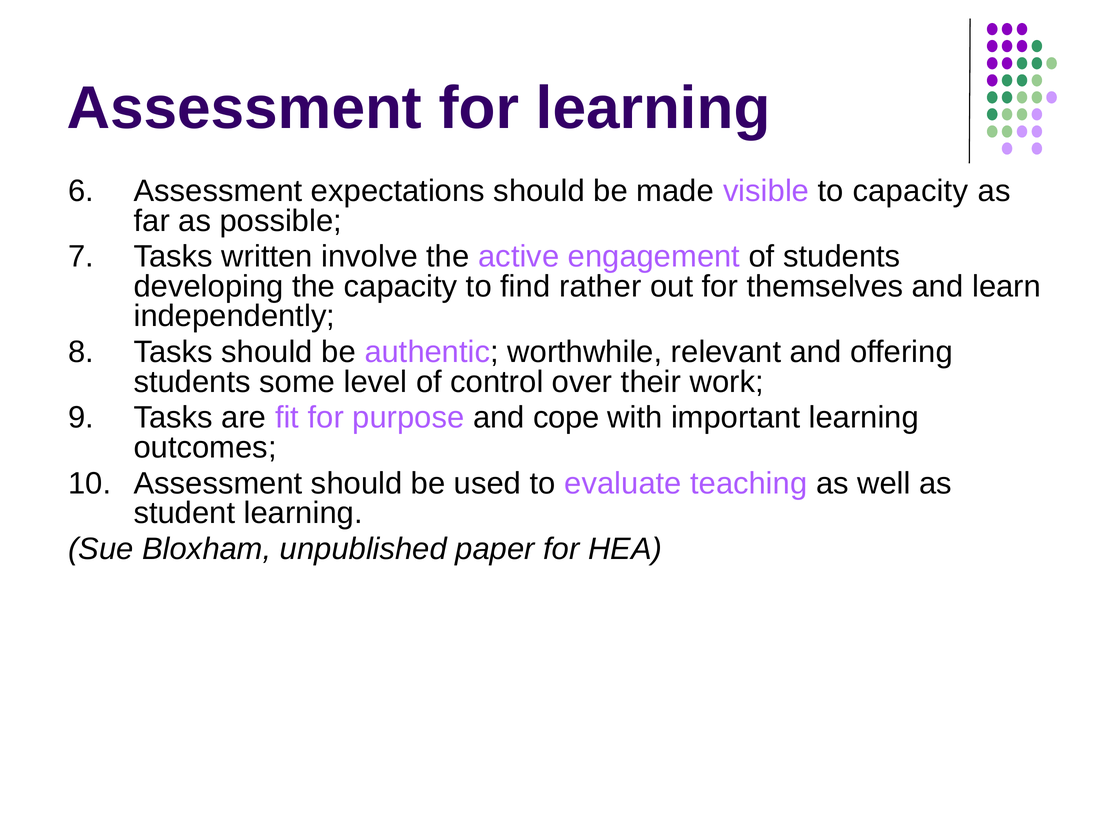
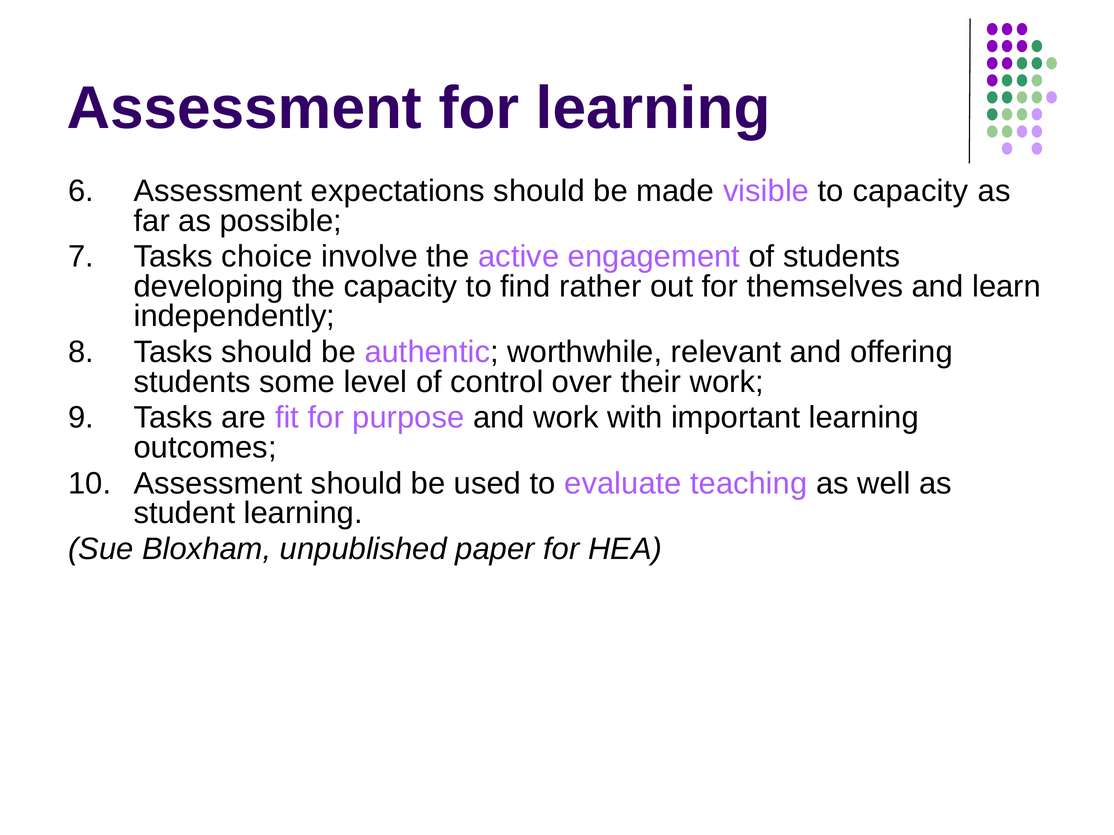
written: written -> choice (267, 257)
and cope: cope -> work (566, 418)
